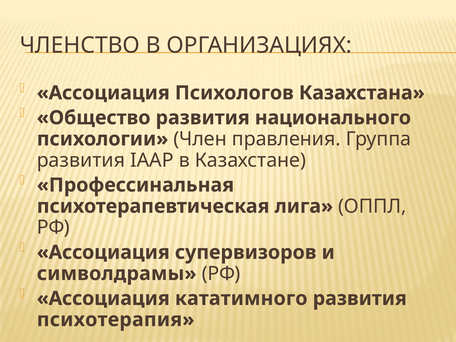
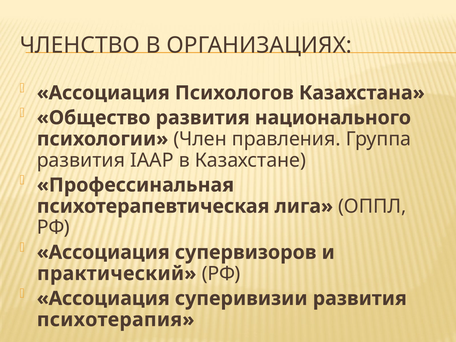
символдрамы: символдрамы -> практический (117, 274)
кататимного: кататимного -> суперивизии (241, 298)
